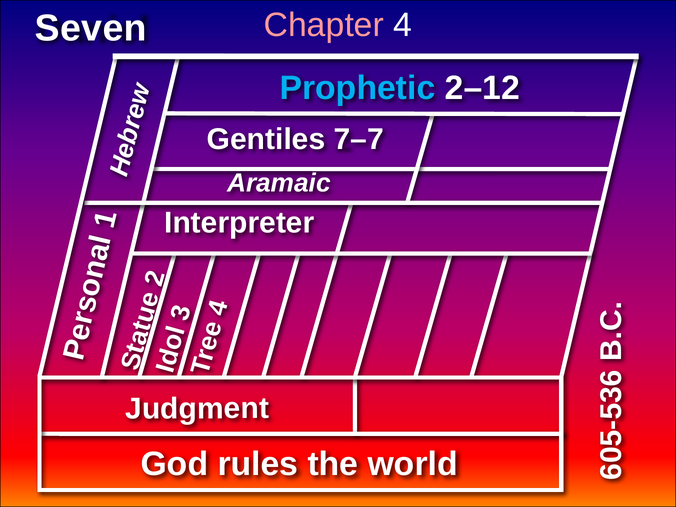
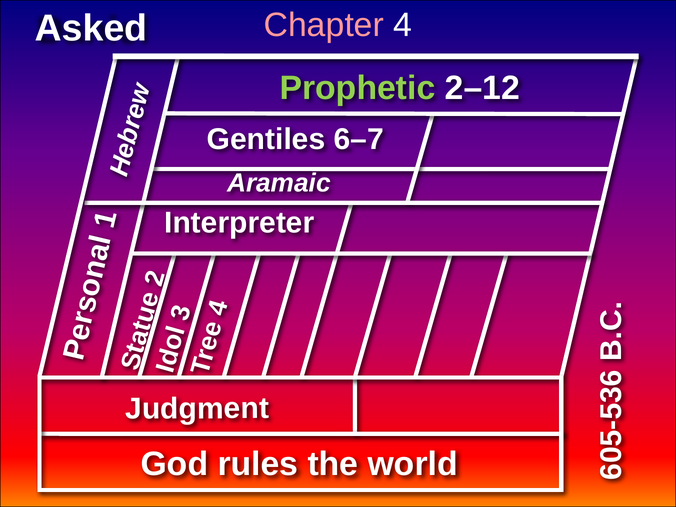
Seven: Seven -> Asked (91, 28)
Prophetic colour: light blue -> light green (358, 88)
7–7: 7–7 -> 6–7 (359, 139)
